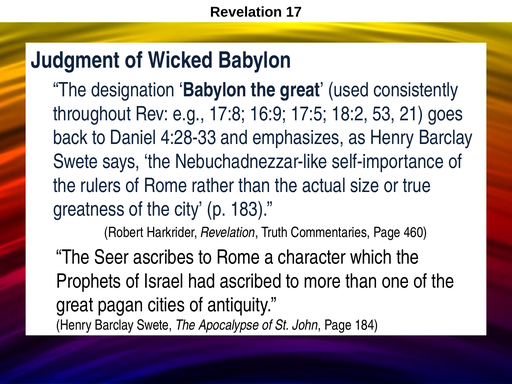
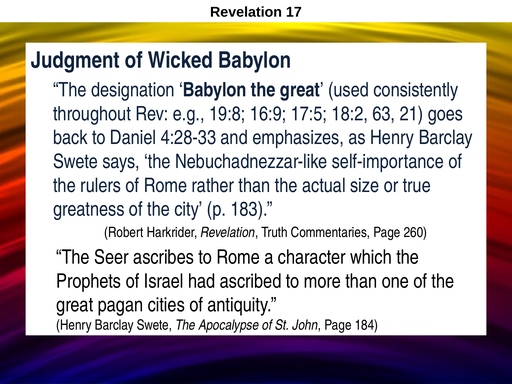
17:8: 17:8 -> 19:8 (227, 114)
53: 53 -> 63 (384, 114)
460: 460 -> 260 (415, 232)
